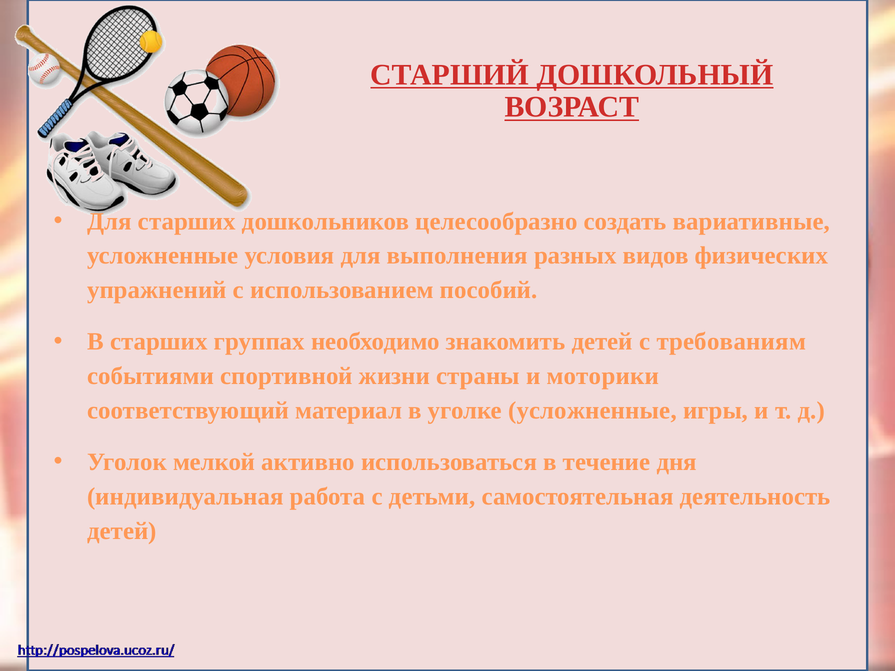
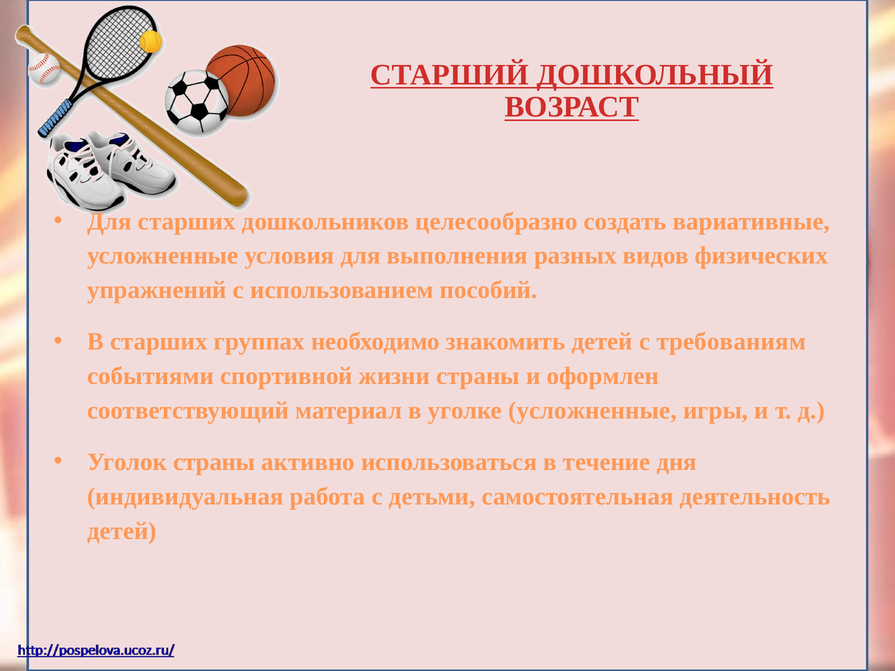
моторики: моторики -> оформлен (603, 376)
Уголок мелкой: мелкой -> страны (214, 462)
